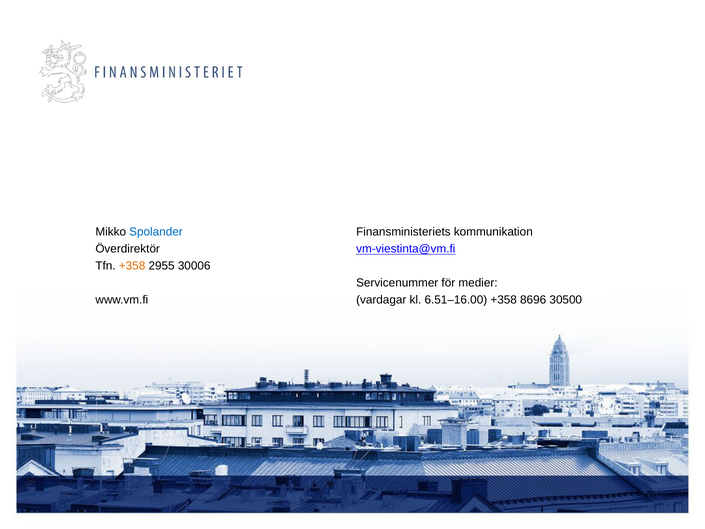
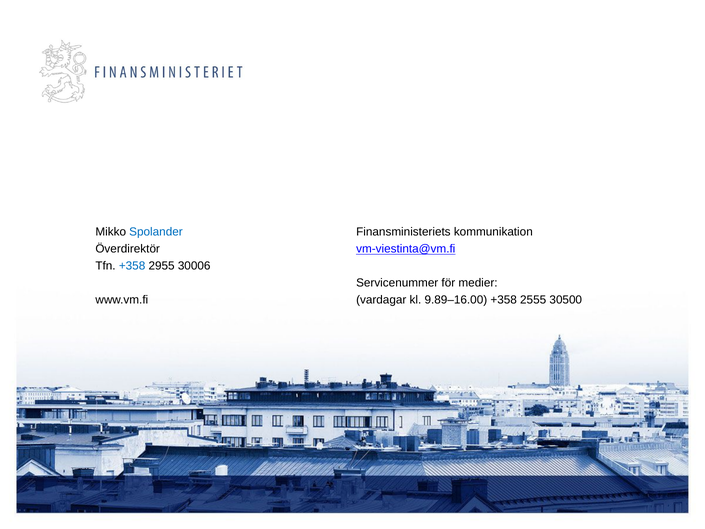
+358 colour: orange -> blue (132, 266)
6.51–16.00: 6.51–16.00 -> 9.89–16.00 (456, 300)
8696: 8696 -> 2555 (533, 300)
